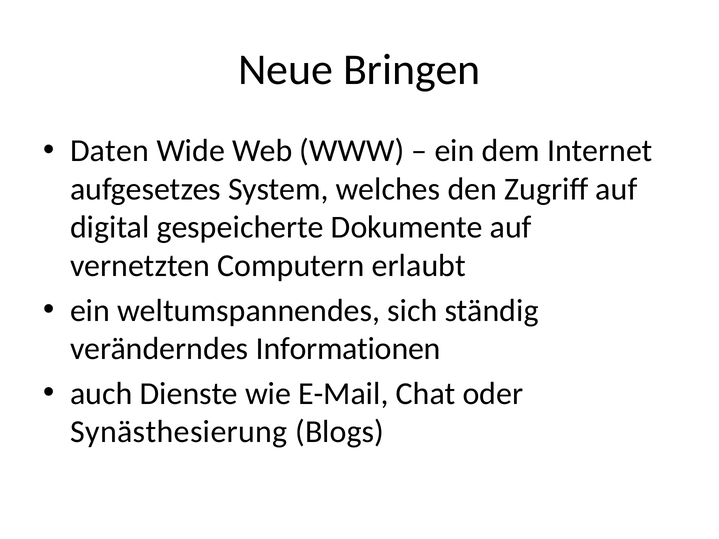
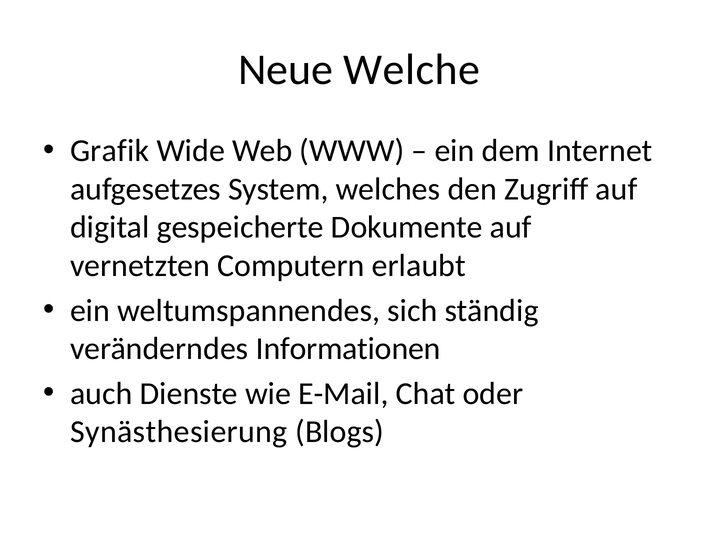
Bringen: Bringen -> Welche (412, 70)
Daten: Daten -> Grafik (110, 151)
